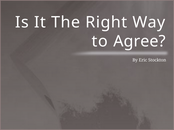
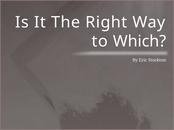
Agree: Agree -> Which (140, 41)
